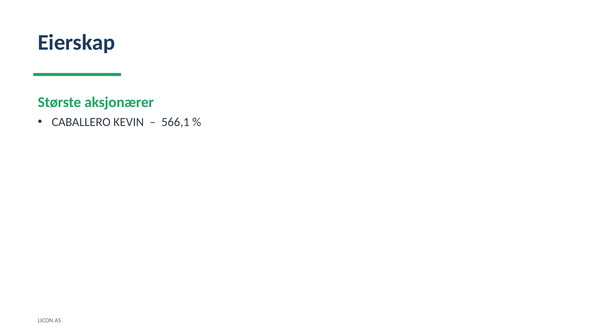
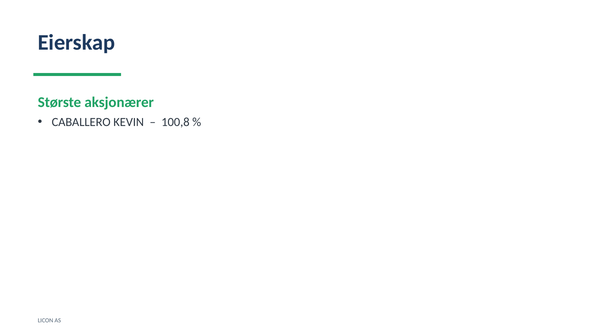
566,1: 566,1 -> 100,8 (175, 122)
